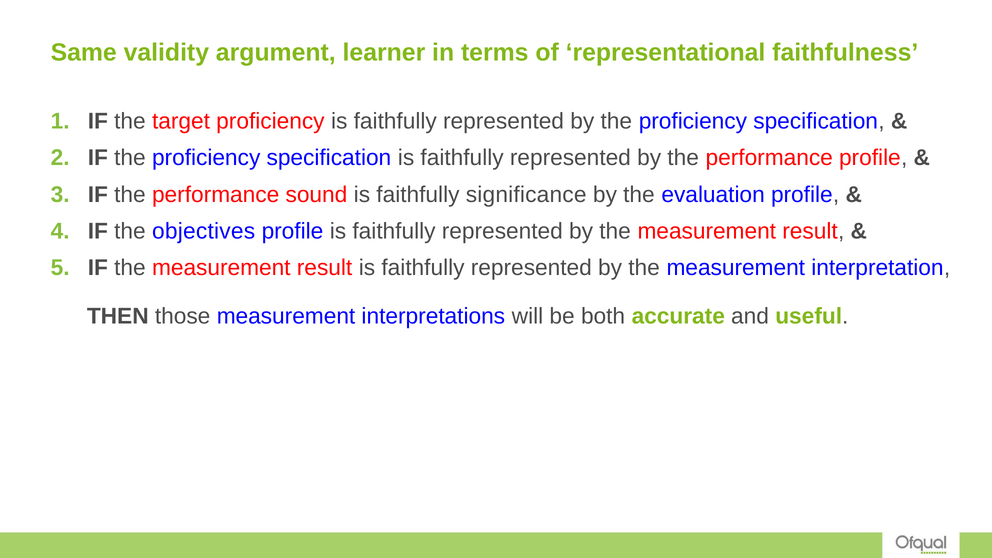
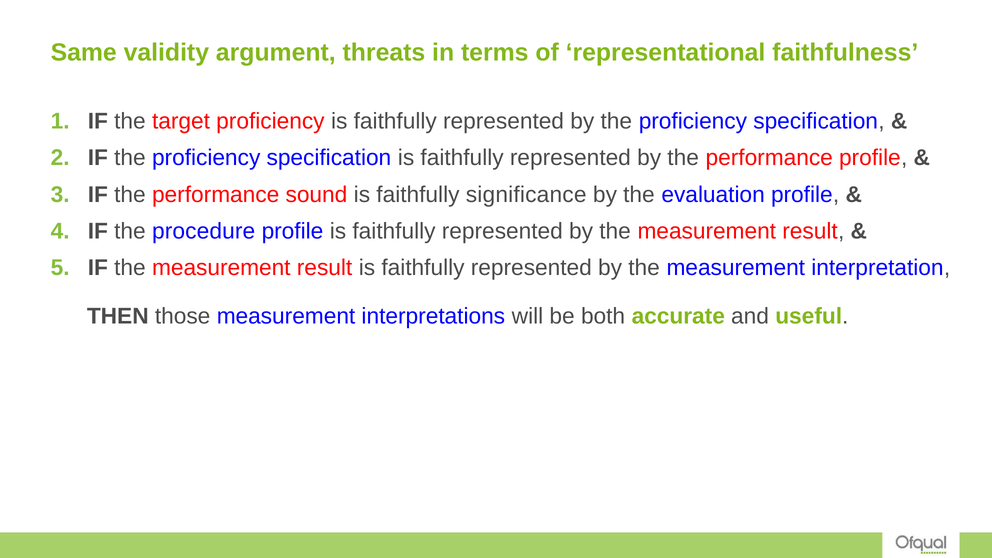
learner: learner -> threats (384, 52)
objectives: objectives -> procedure (204, 231)
